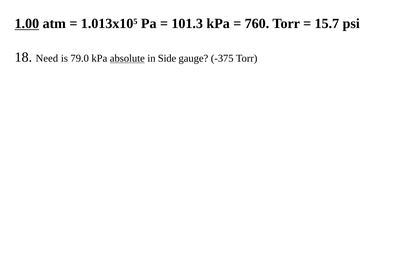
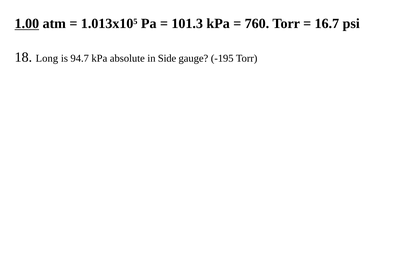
15.7: 15.7 -> 16.7 (327, 24)
Need: Need -> Long (47, 58)
79.0: 79.0 -> 94.7 (80, 58)
absolute underline: present -> none (127, 58)
-375: -375 -> -195 (222, 58)
